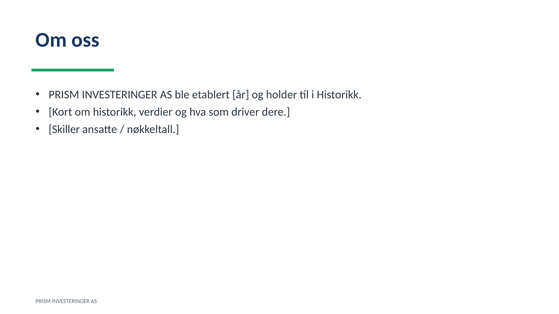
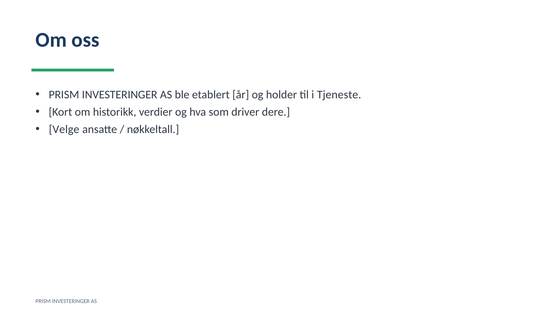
i Historikk: Historikk -> Tjeneste (339, 95)
Skiller: Skiller -> Velge (64, 130)
